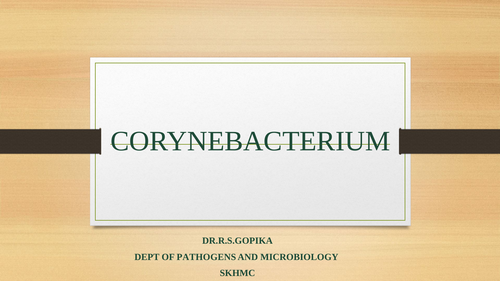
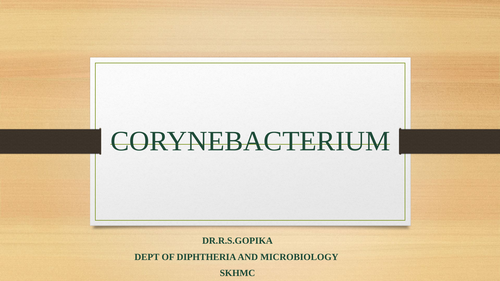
PATHOGENS: PATHOGENS -> DIPHTHERIA (206, 257)
